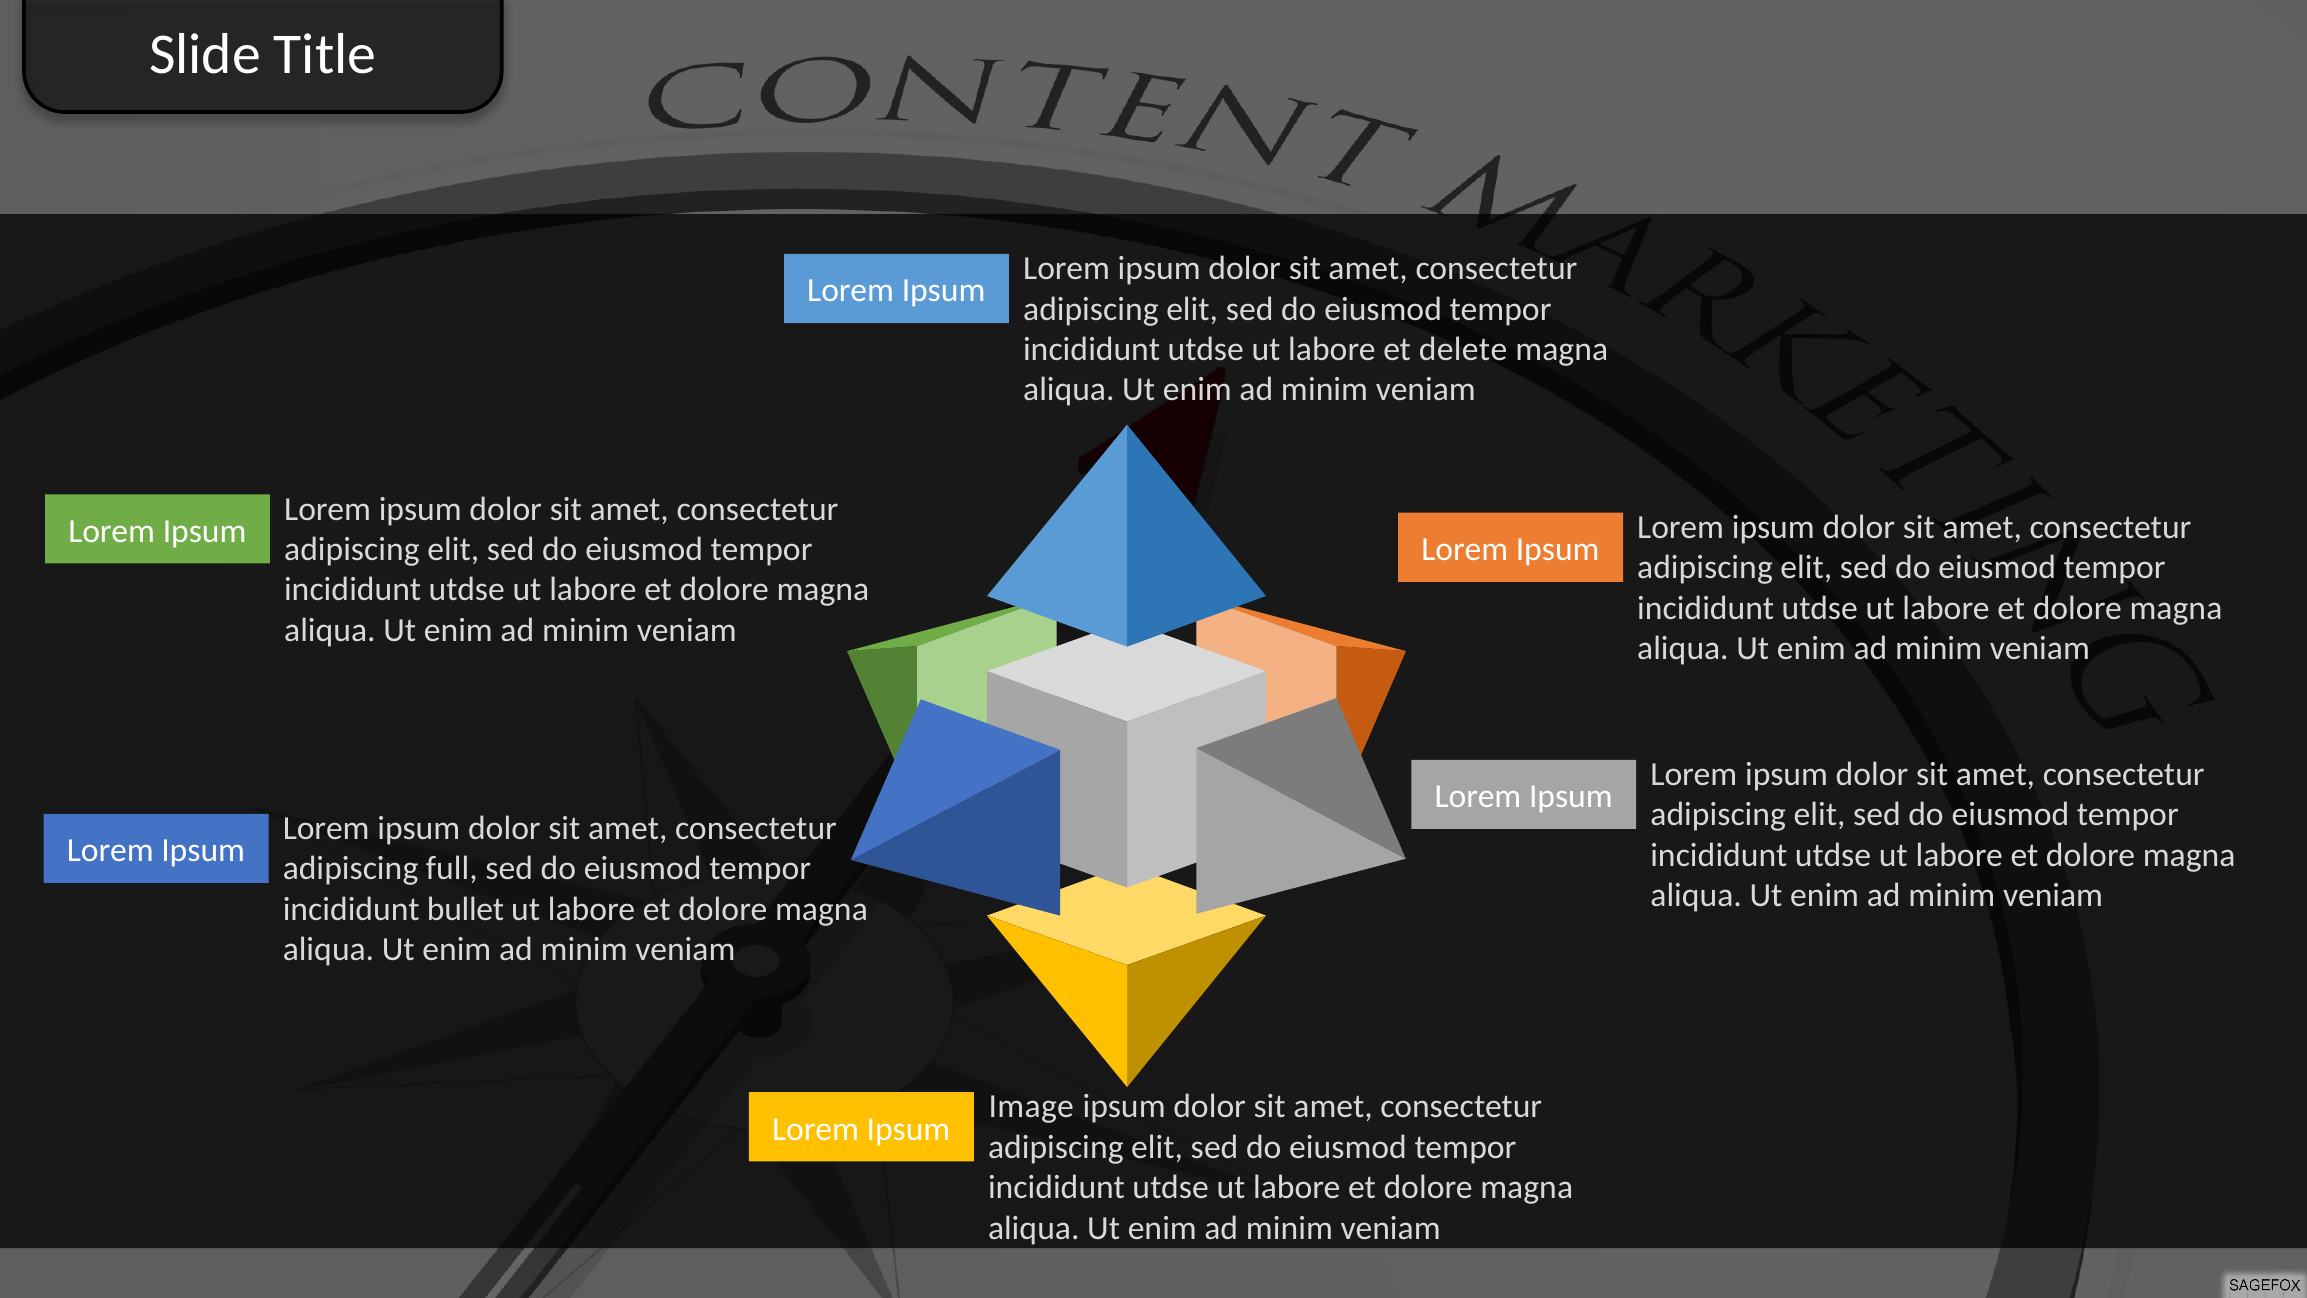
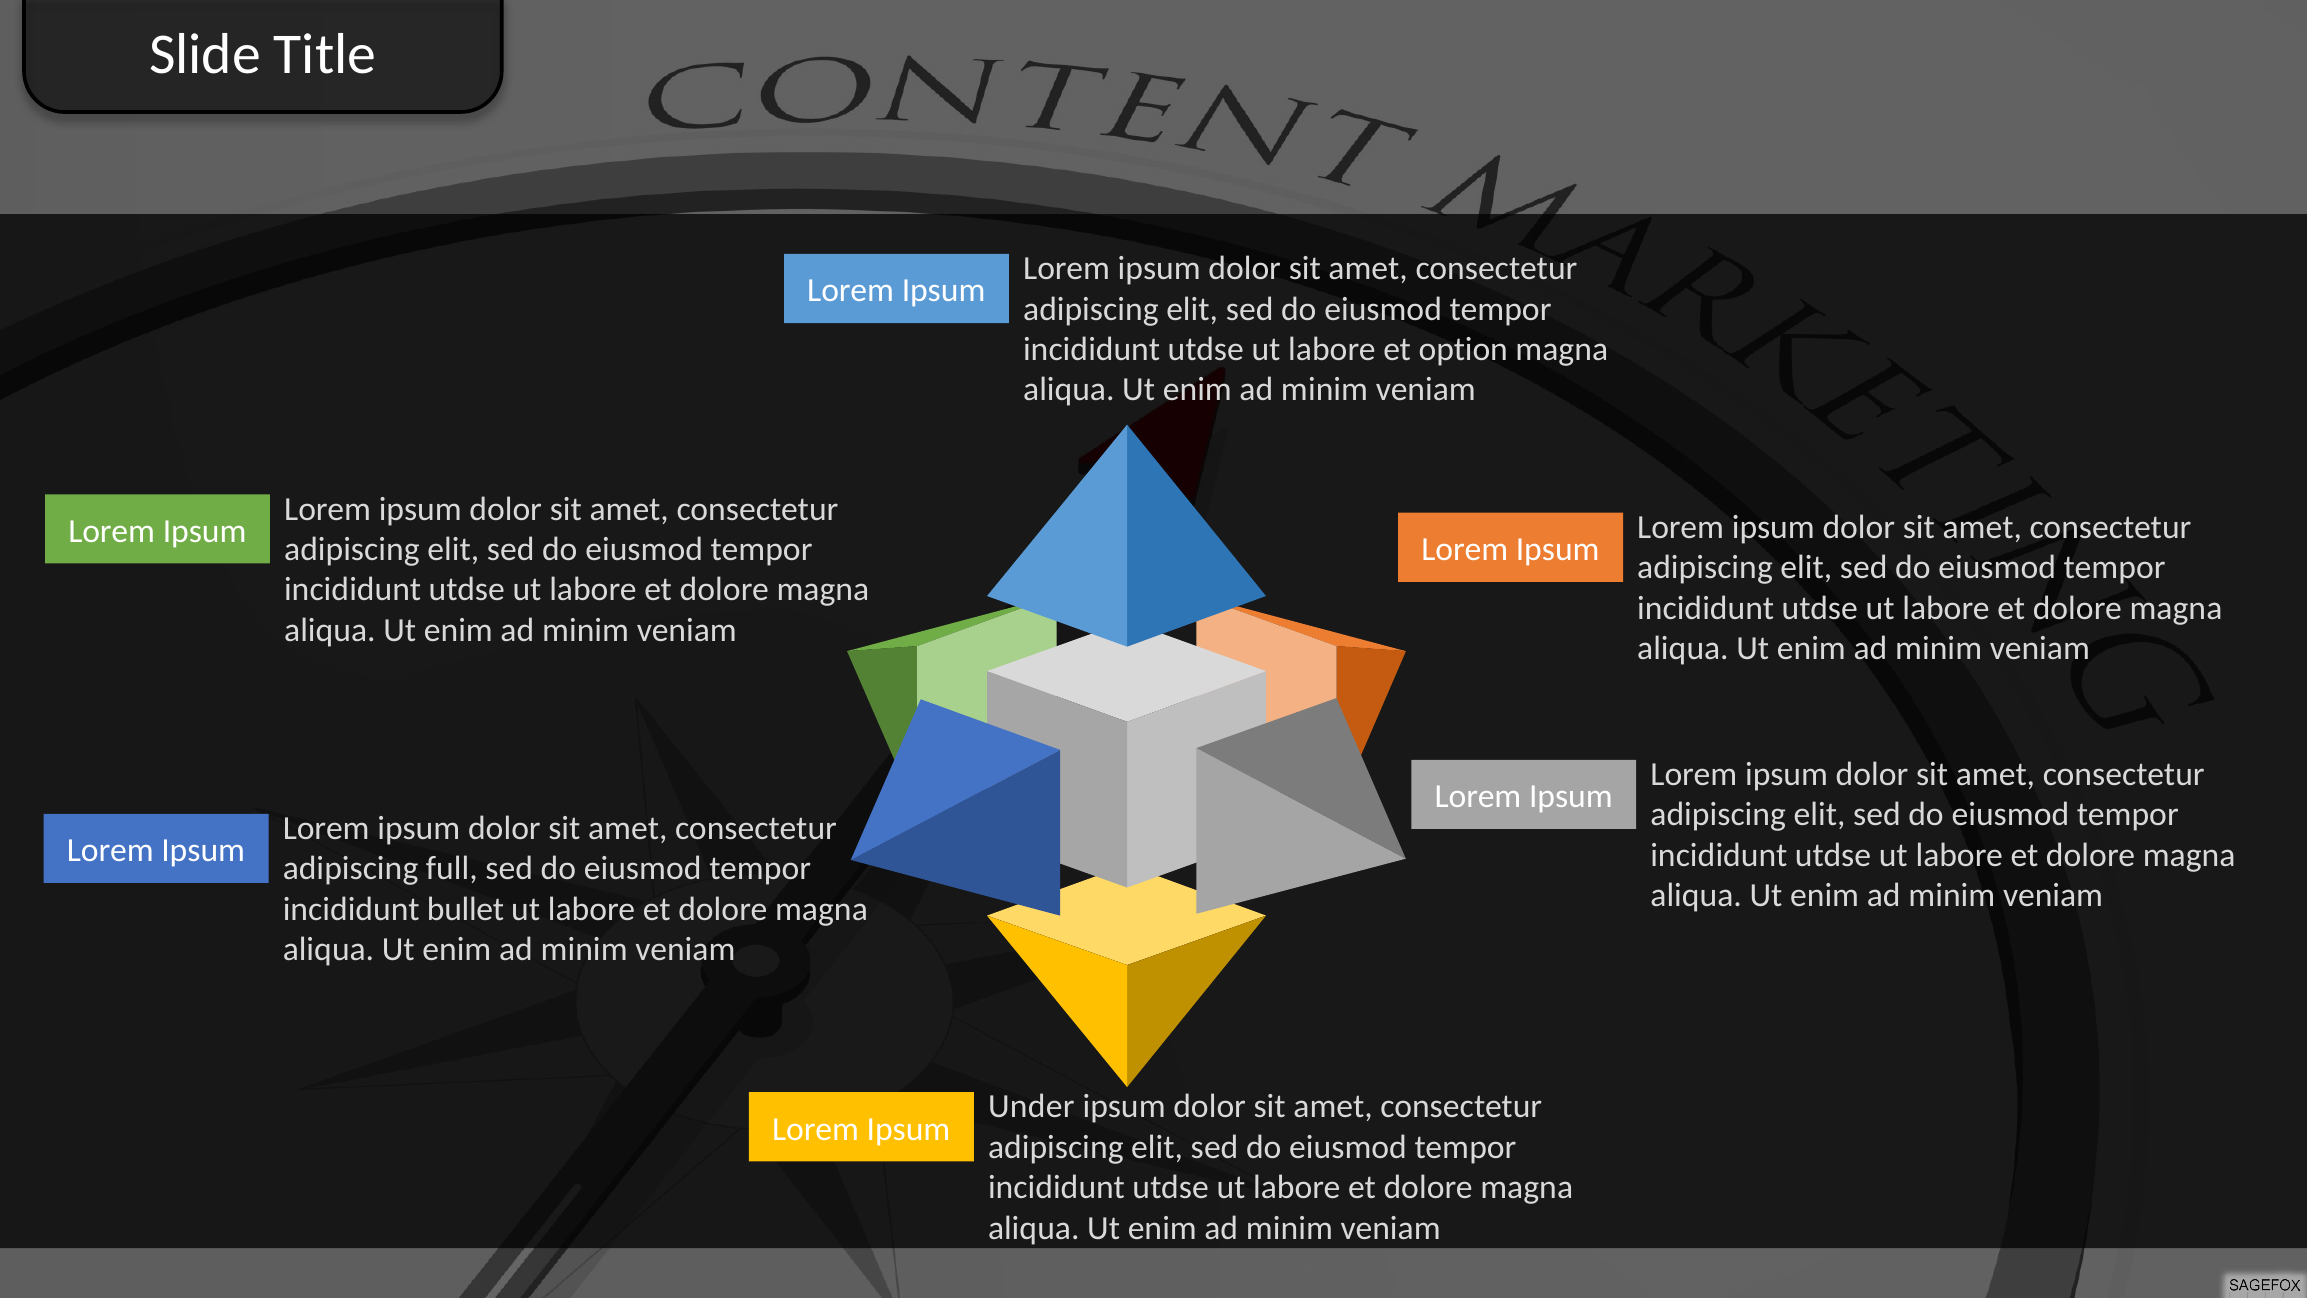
delete: delete -> option (1463, 349)
Image: Image -> Under (1031, 1106)
